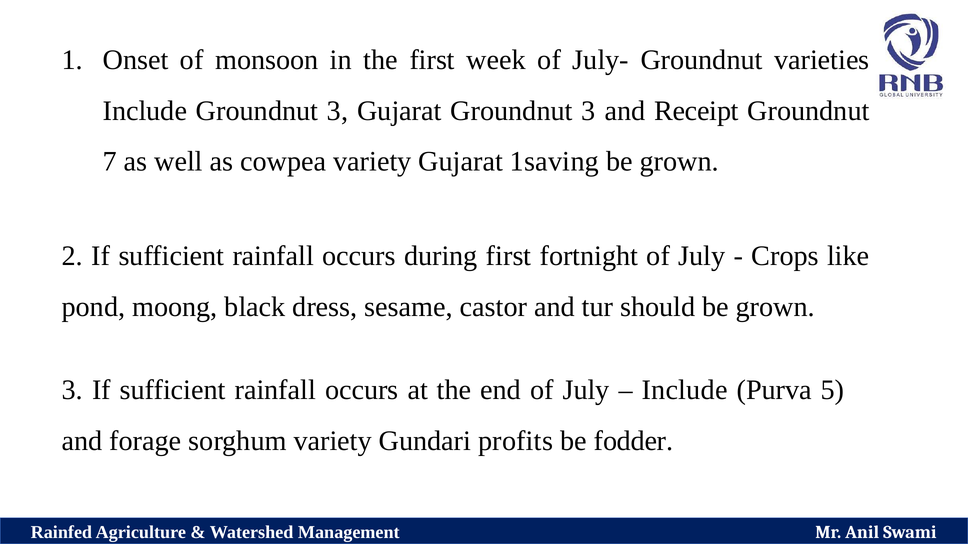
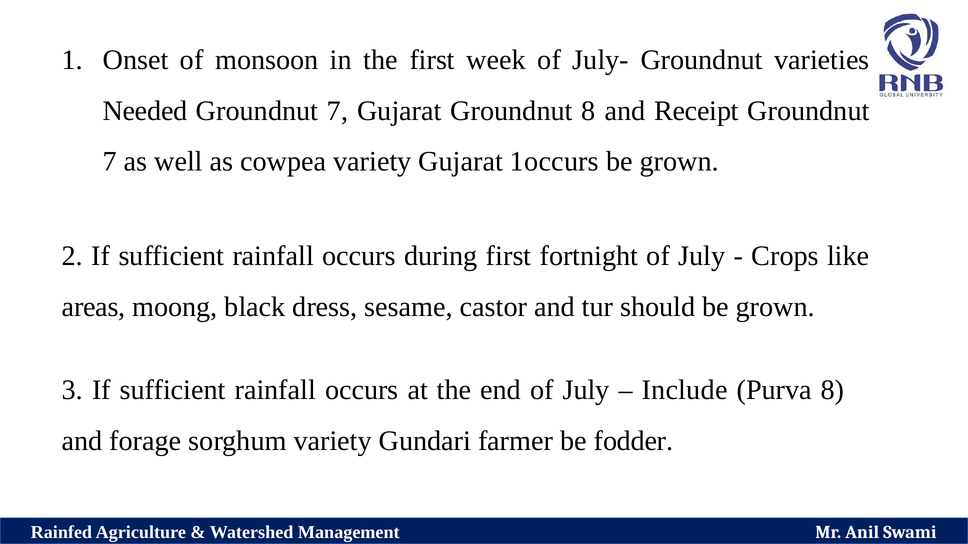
Include: Include -> Needed (145, 111)
3: 3 -> 7 (338, 111)
Gujarat Groundnut 3: 3 -> 8 (589, 111)
1saving: 1saving -> 1occurs (554, 162)
pond: pond -> areas (94, 307)
Purva 5: 5 -> 8 (833, 390)
profits: profits -> farmer (516, 441)
